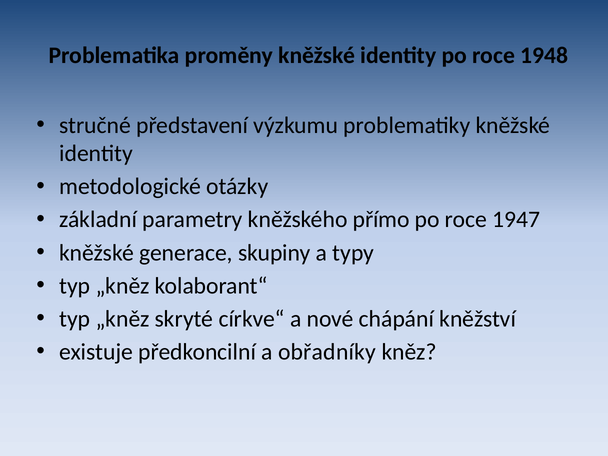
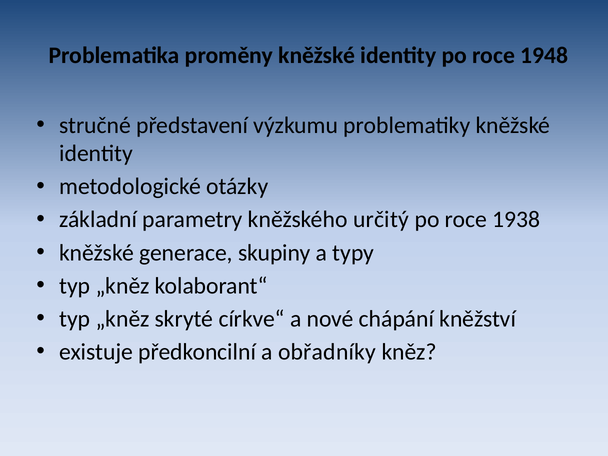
přímo: přímo -> určitý (381, 220)
1947: 1947 -> 1938 (516, 220)
